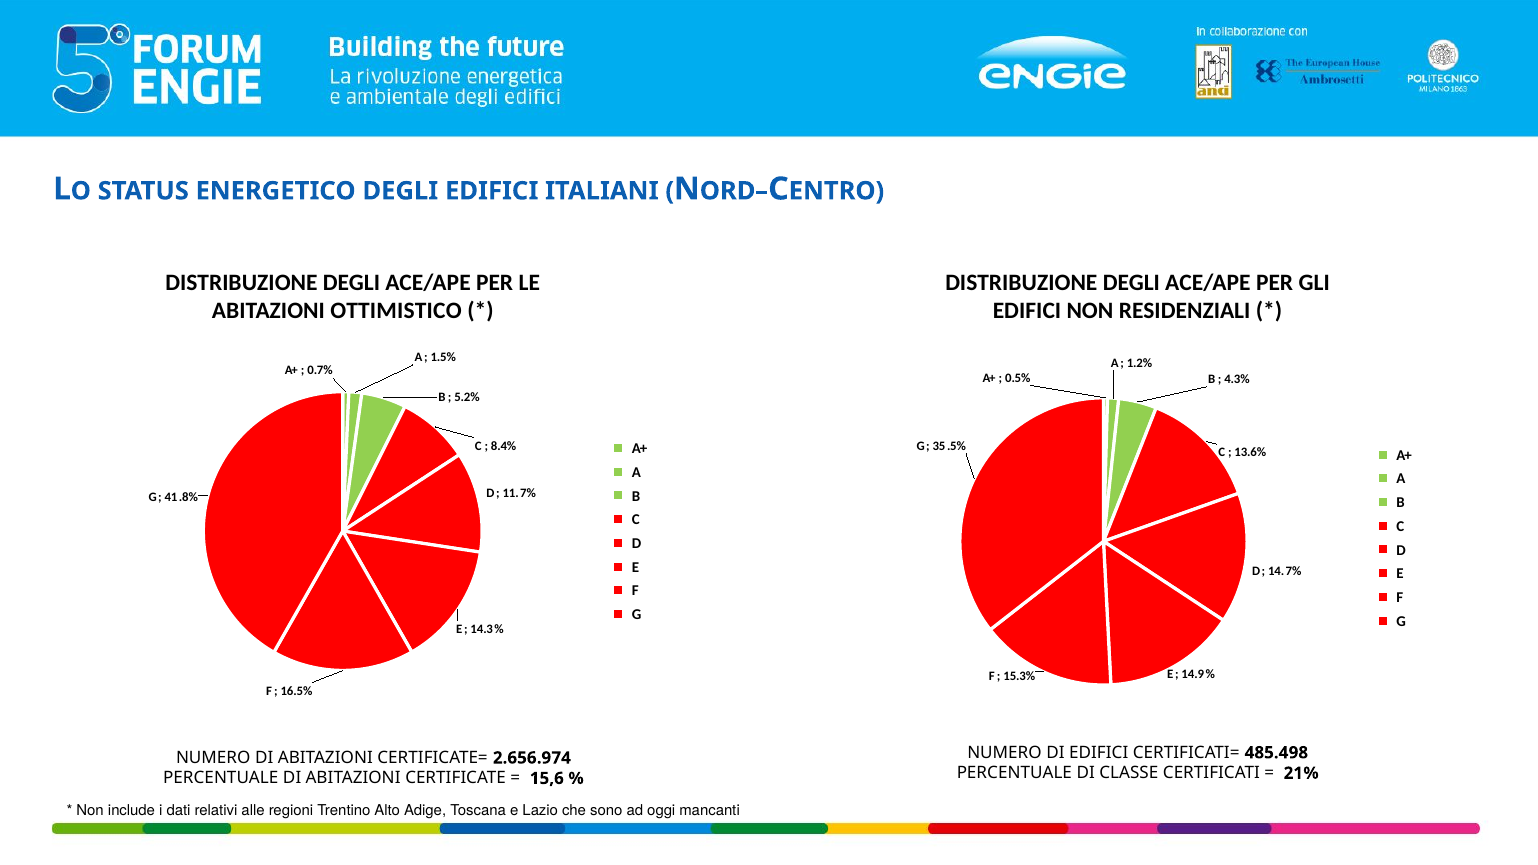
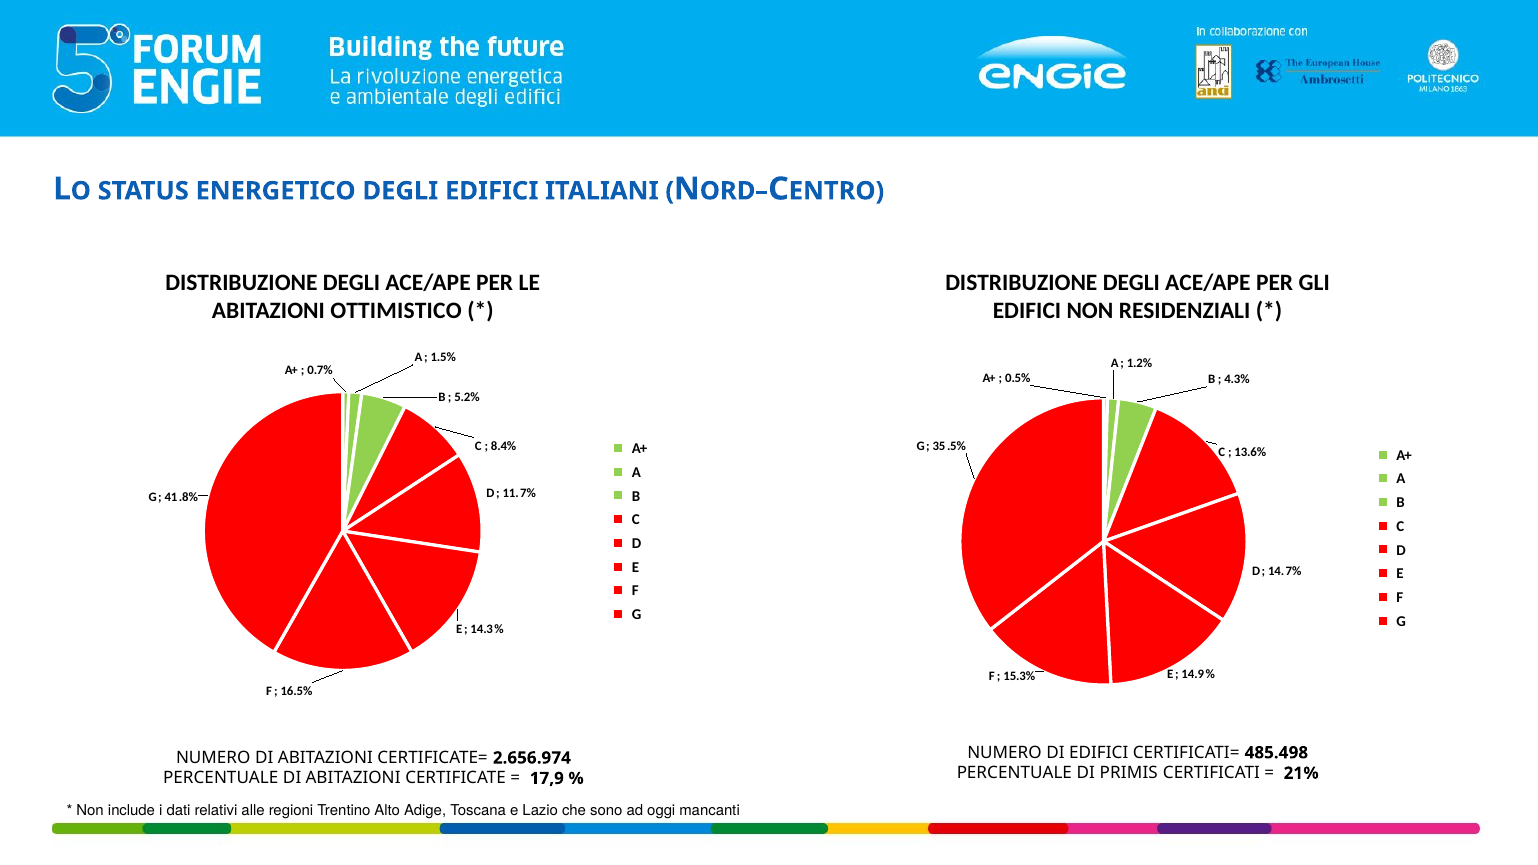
CLASSE: CLASSE -> PRIMIS (1129, 773)
15,6: 15,6 -> 17,9 (547, 779)
